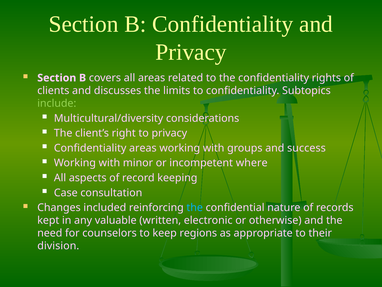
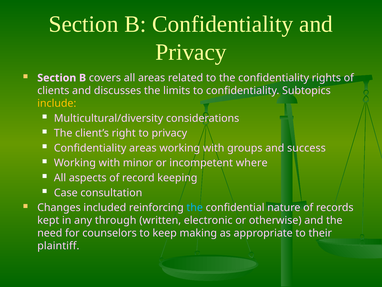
include colour: light green -> yellow (57, 103)
valuable: valuable -> through (116, 220)
regions: regions -> making (198, 233)
division: division -> plaintiff (58, 245)
